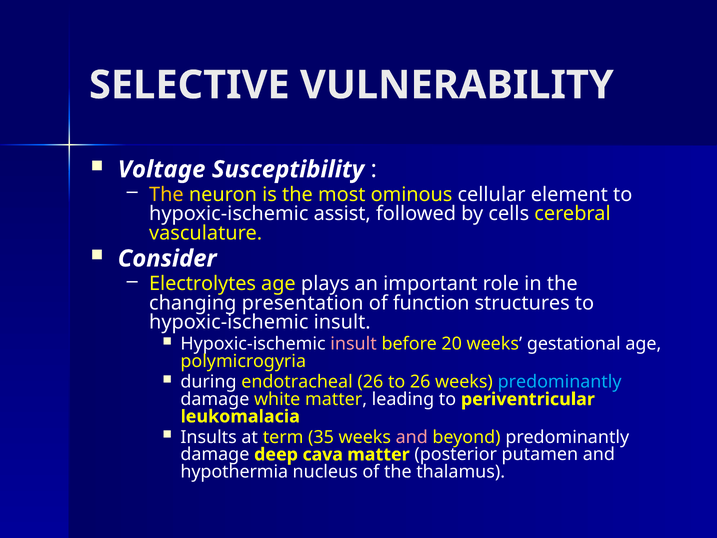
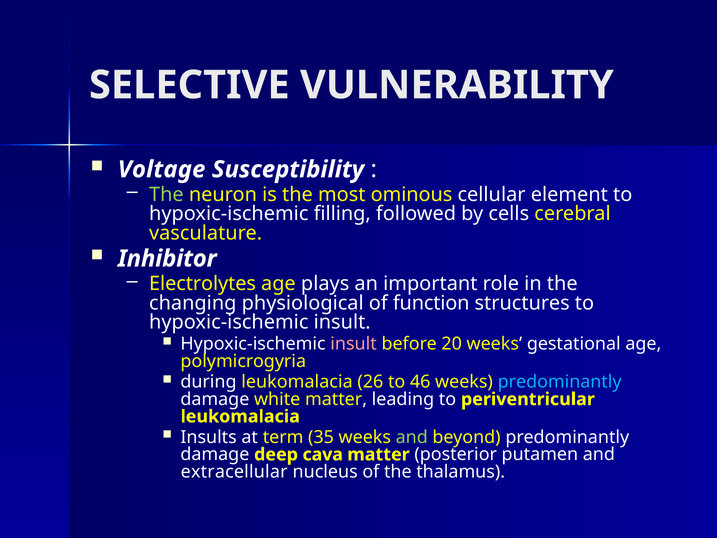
The colour: yellow -> light green (166, 195)
assist: assist -> filling (342, 214)
Consider: Consider -> Inhibitor (167, 259)
presentation: presentation -> physiological (303, 303)
during endotracheal: endotracheal -> leukomalacia (297, 382)
to 26: 26 -> 46 (420, 382)
and colour: pink -> light green (412, 437)
hypothermia: hypothermia -> extracellular (234, 472)
